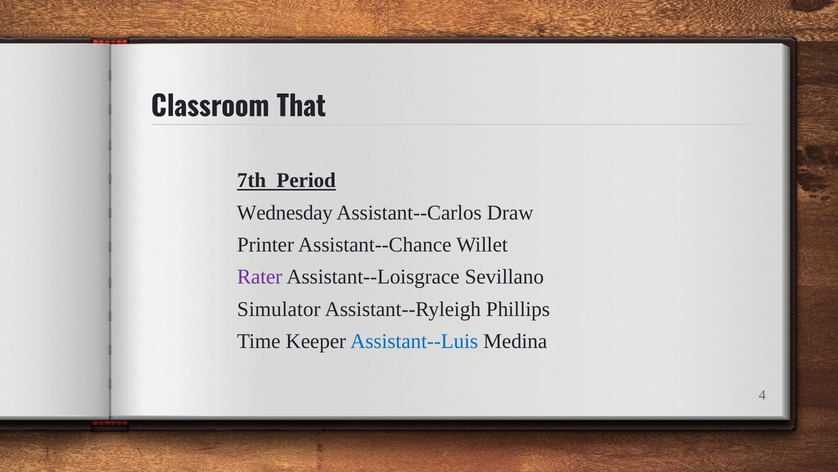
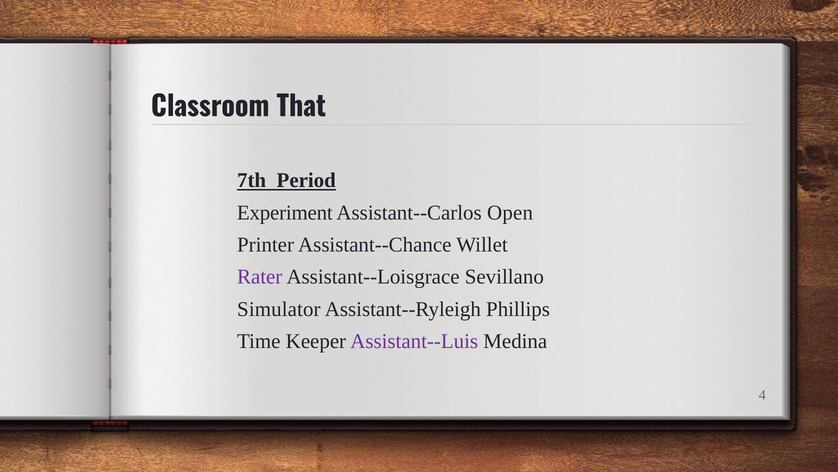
Wednesday: Wednesday -> Experiment (285, 212)
Draw: Draw -> Open (510, 212)
Assistant--Luis colour: blue -> purple (414, 341)
